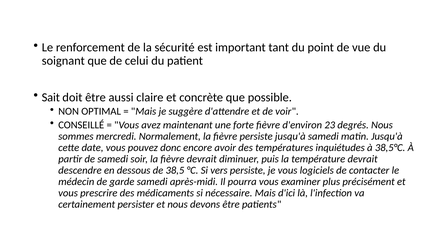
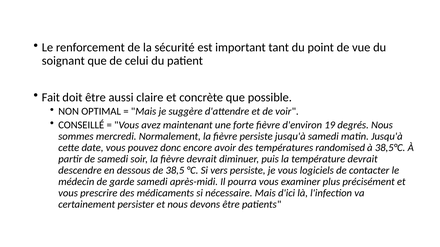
Sait: Sait -> Fait (51, 97)
23: 23 -> 19 (330, 125)
inquiétudes: inquiétudes -> randomised (340, 148)
